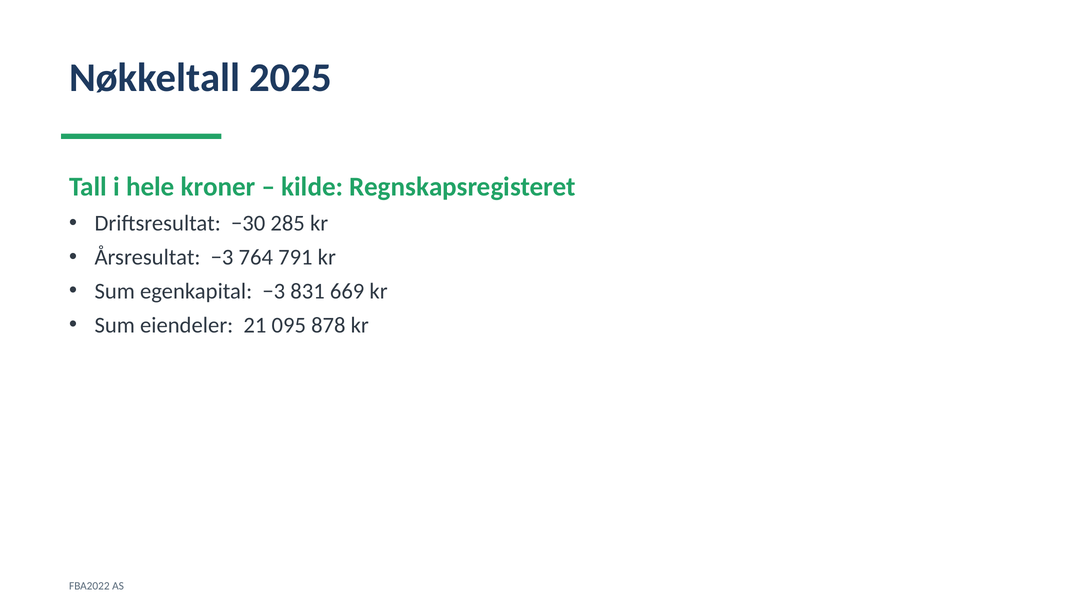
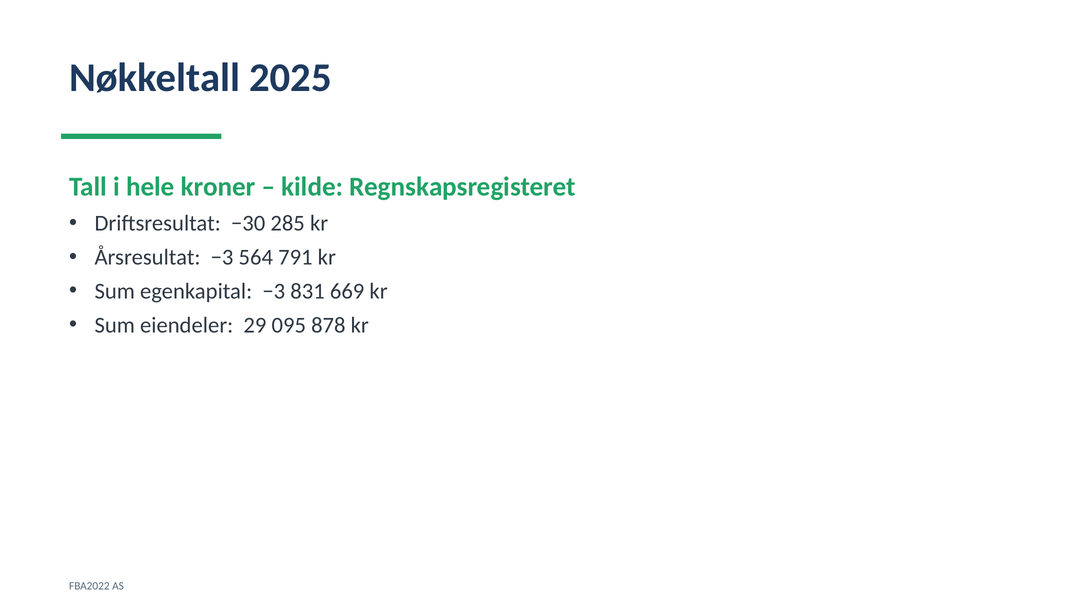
764: 764 -> 564 (256, 257)
21: 21 -> 29 (255, 325)
